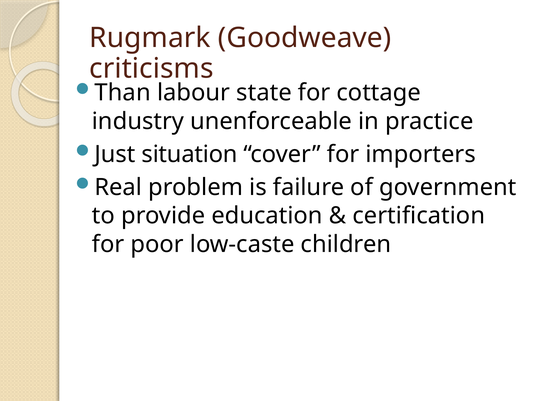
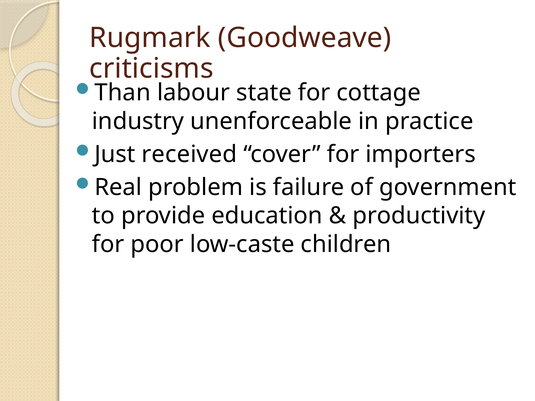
situation: situation -> received (189, 154)
certification: certification -> productivity (419, 216)
